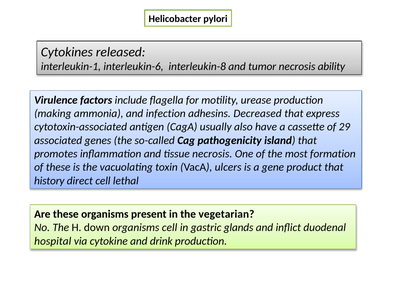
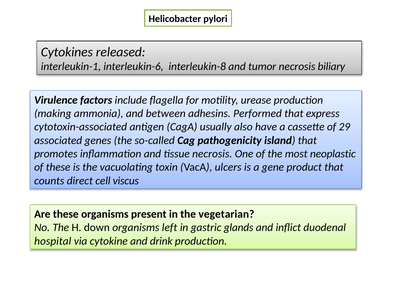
ability: ability -> biliary (331, 67)
infection: infection -> between (166, 114)
Decreased: Decreased -> Performed (258, 114)
formation: formation -> neoplastic (333, 154)
history: history -> counts (49, 181)
lethal: lethal -> viscus (126, 181)
organisms cell: cell -> left (170, 228)
